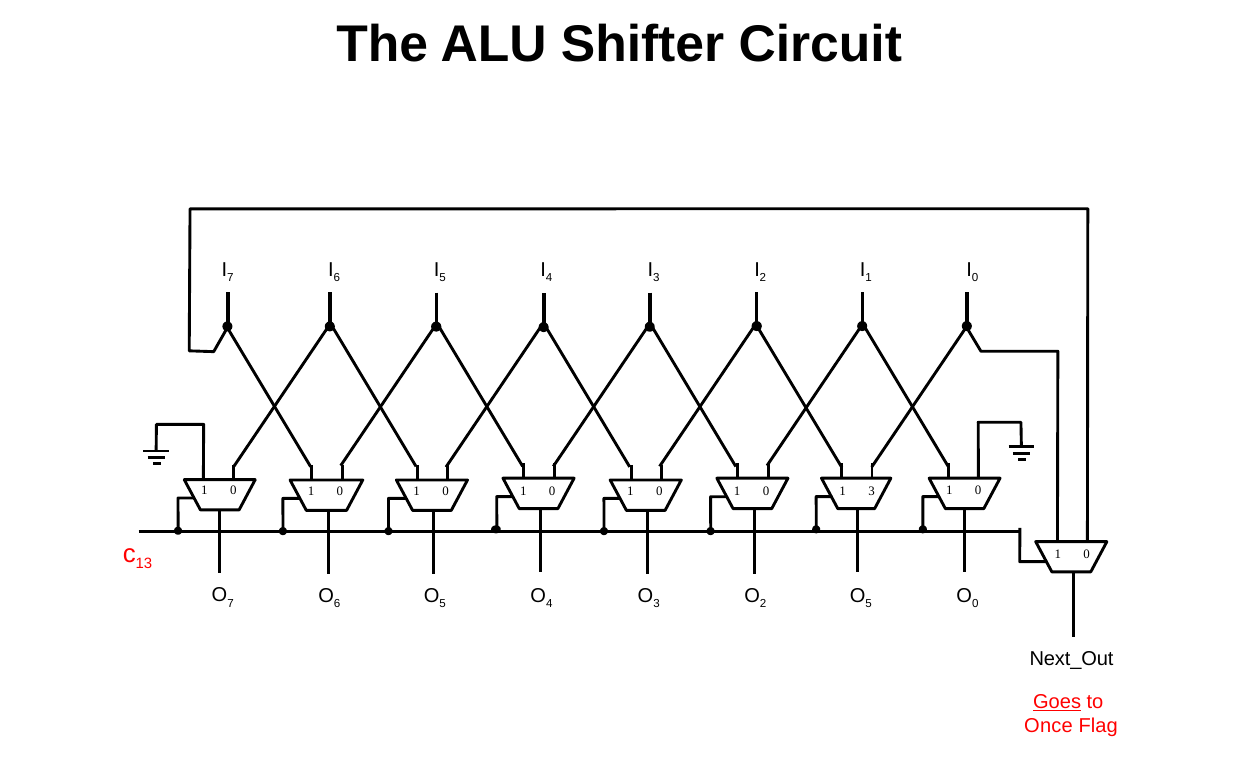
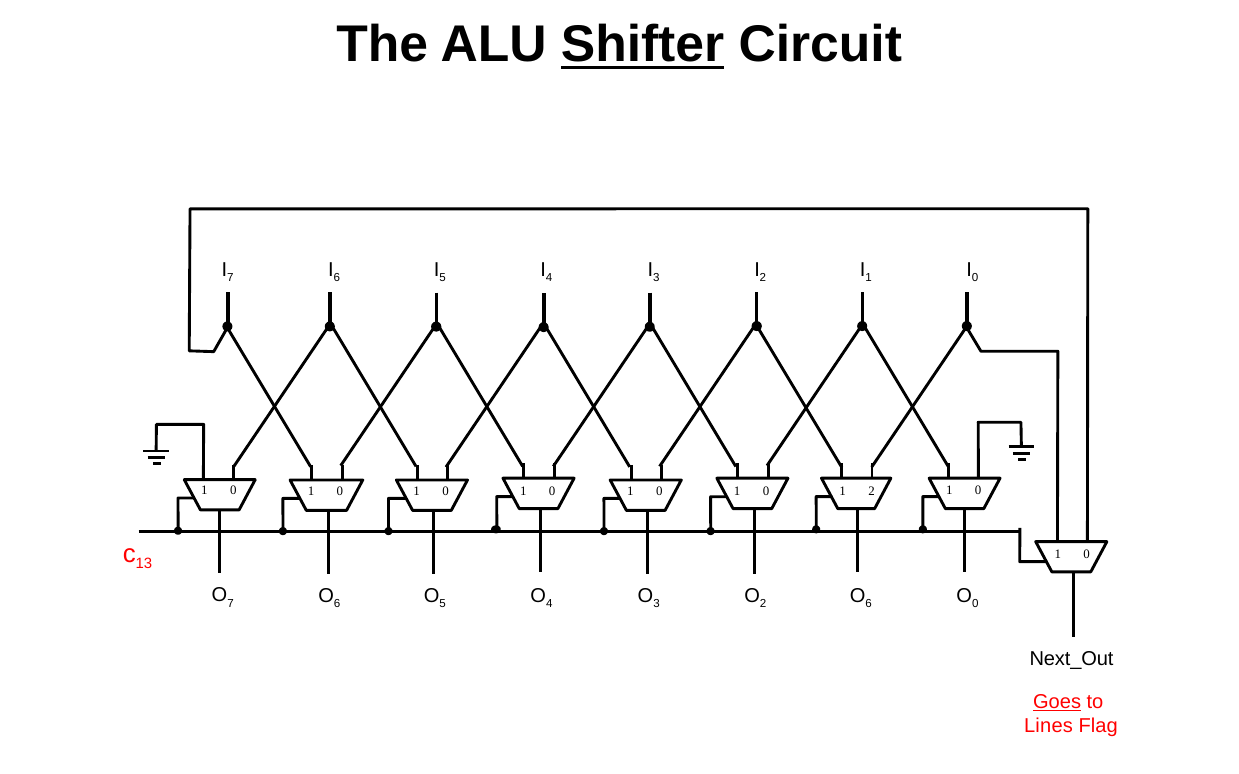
Shifter underline: none -> present (643, 45)
1 3: 3 -> 2 (872, 491)
5: 5 -> 6 (869, 604)
Once: Once -> Lines (1049, 726)
